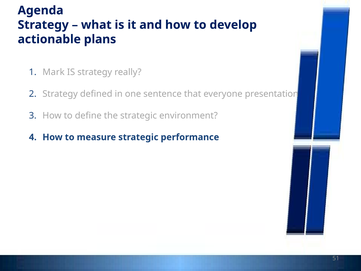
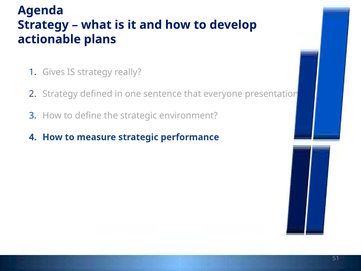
Mark: Mark -> Gives (54, 72)
